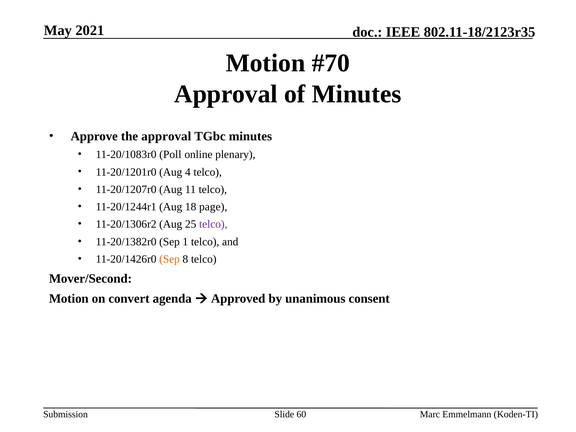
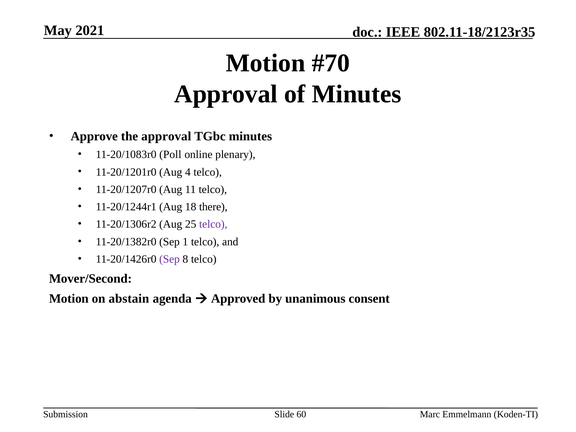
page: page -> there (213, 207)
Sep colour: orange -> purple (169, 259)
convert: convert -> abstain (129, 299)
